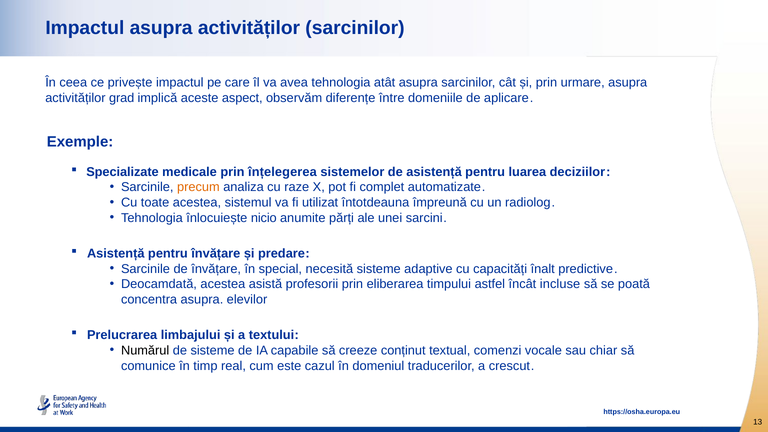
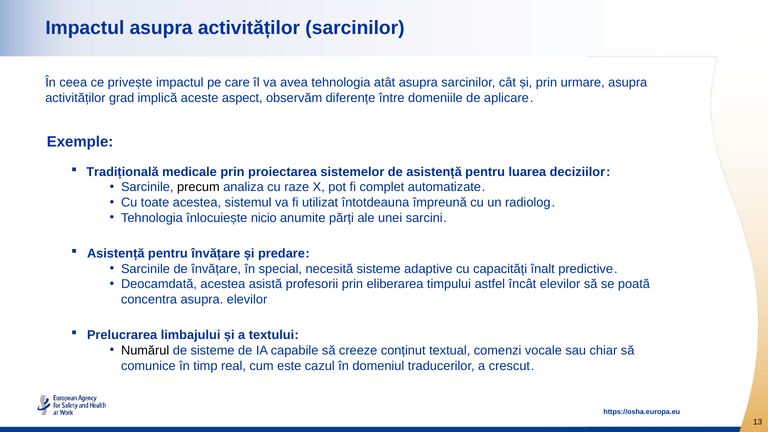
Specializate: Specializate -> Tradițională (122, 172)
înțelegerea: înțelegerea -> proiectarea (283, 172)
precum colour: orange -> black (198, 187)
încât incluse: incluse -> elevilor (560, 284)
